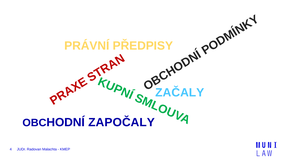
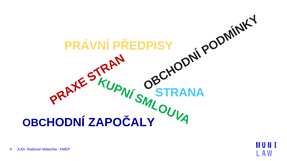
ZAČALY: ZAČALY -> STRANA (180, 93)
